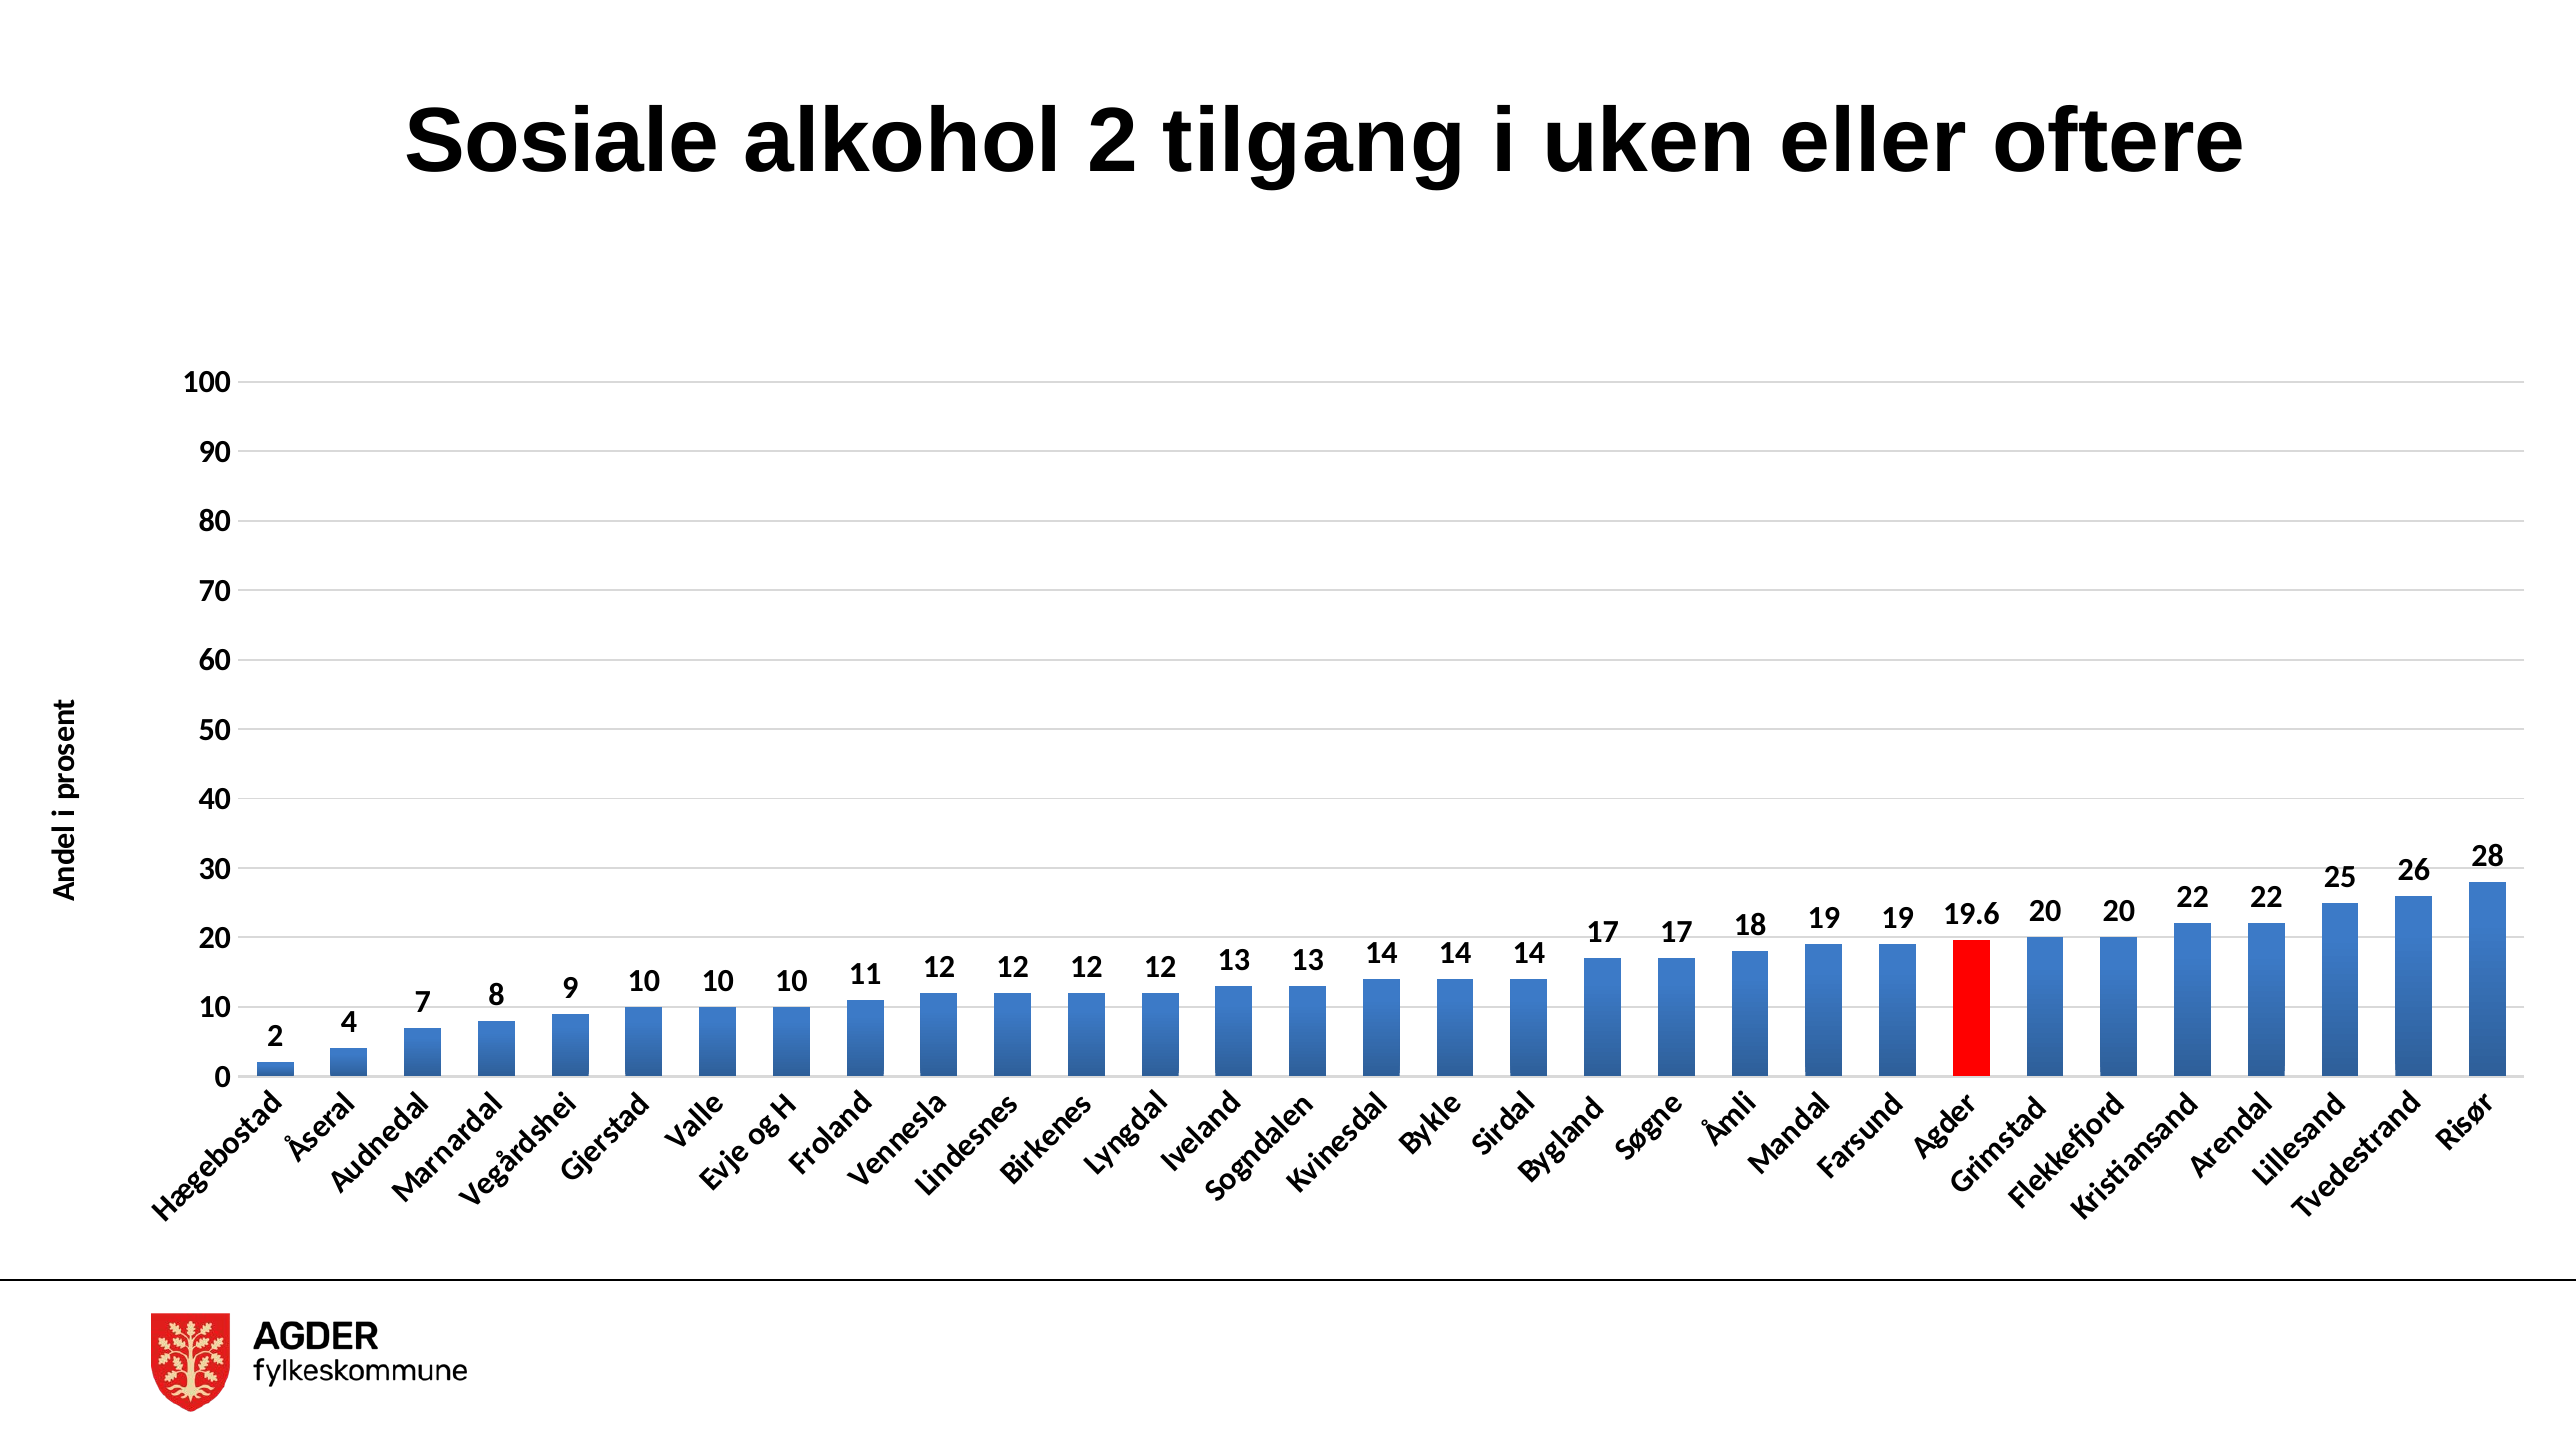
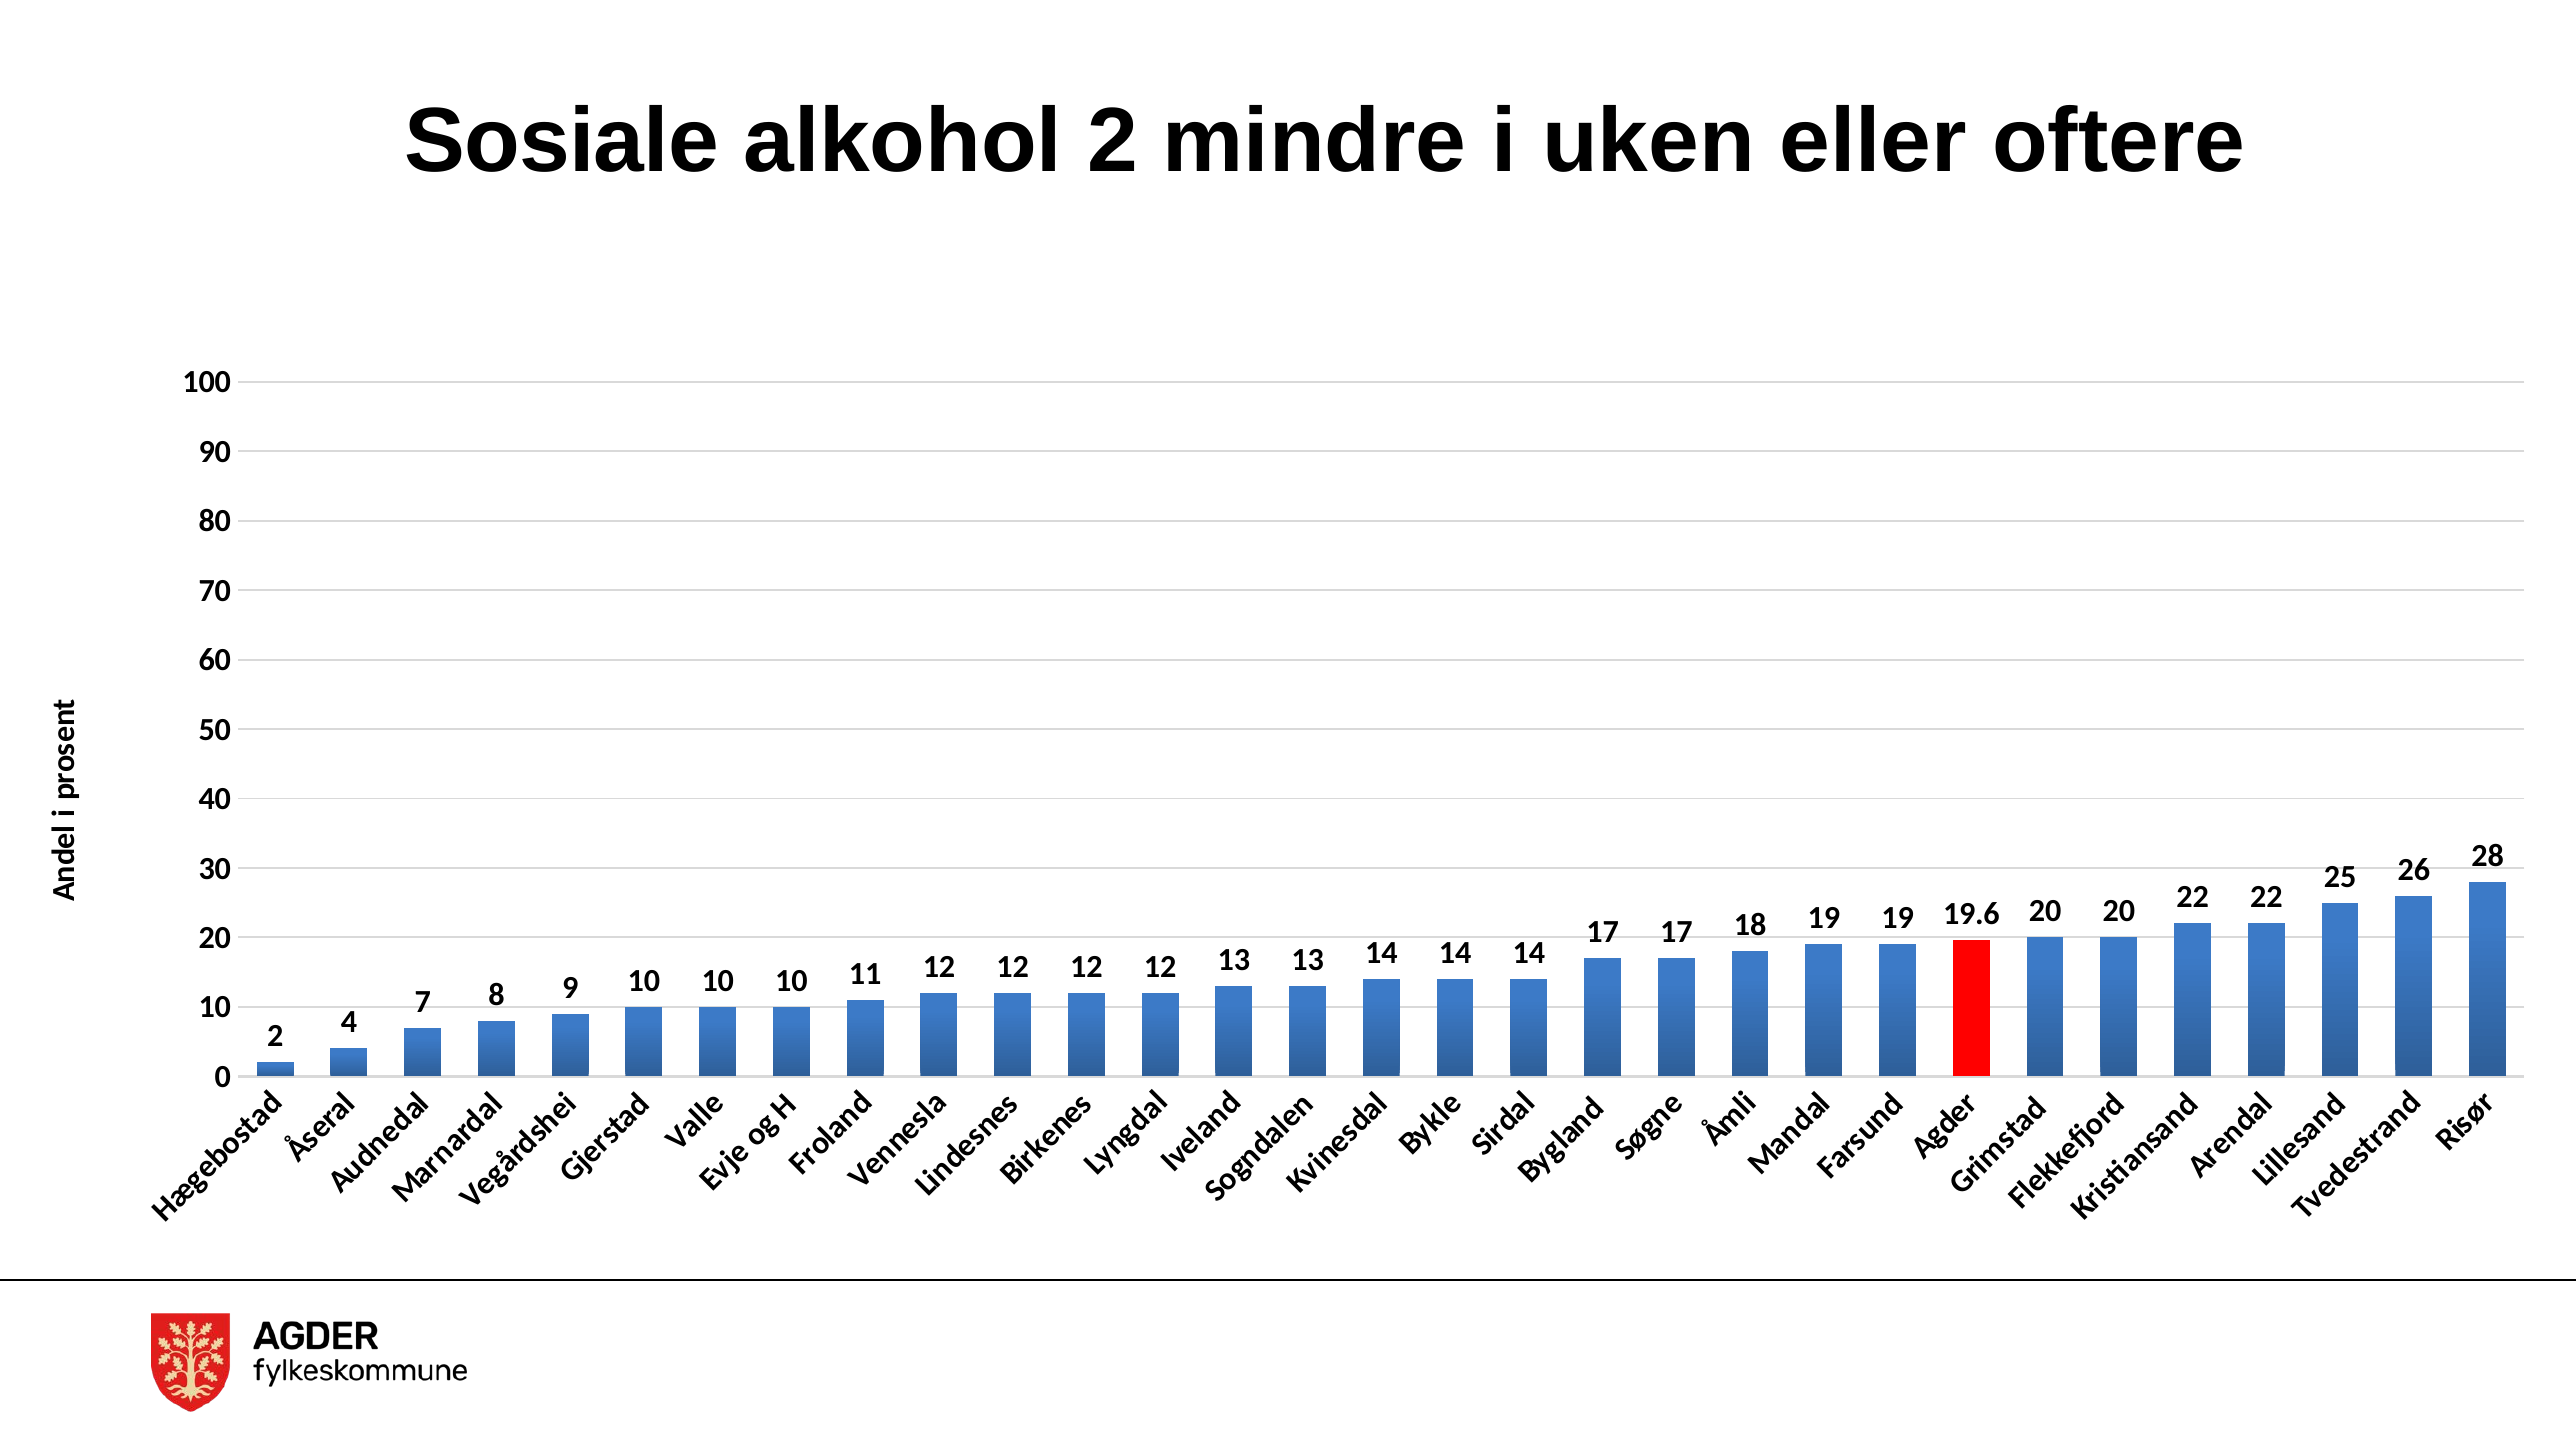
tilgang: tilgang -> mindre (1315, 141)
